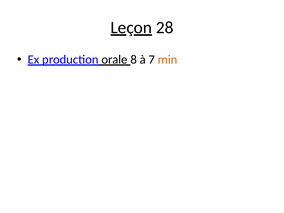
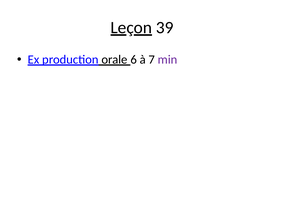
28: 28 -> 39 (165, 27)
8: 8 -> 6 (134, 60)
min colour: orange -> purple (168, 60)
